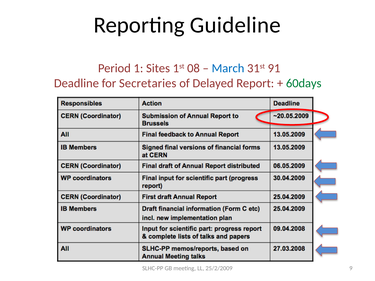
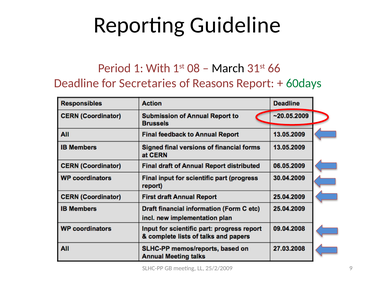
Sites: Sites -> With (158, 68)
March colour: blue -> black (228, 68)
91: 91 -> 66 (274, 68)
Delayed: Delayed -> Reasons (213, 83)
